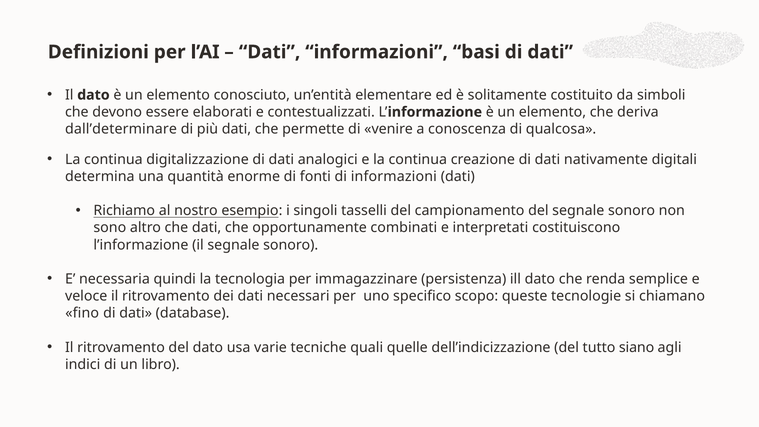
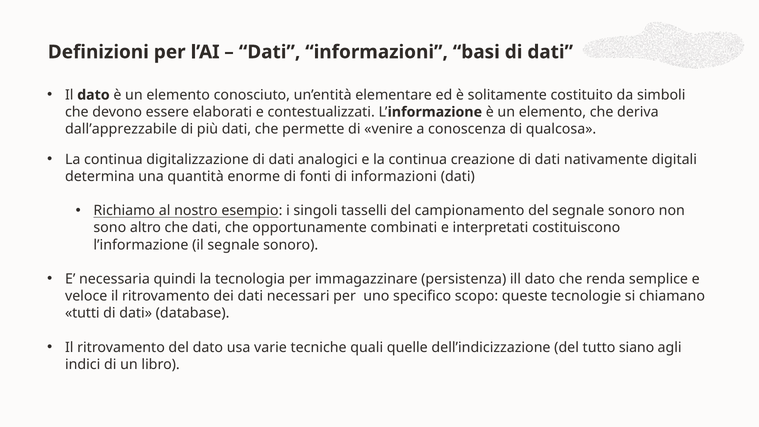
dall’determinare: dall’determinare -> dall’apprezzabile (121, 129)
fino: fino -> tutti (82, 313)
